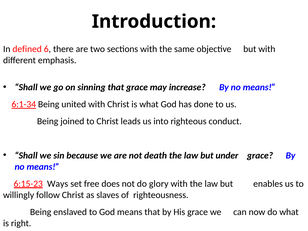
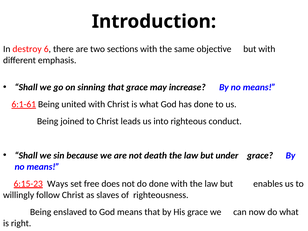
defined: defined -> destroy (27, 49)
6:1-34: 6:1-34 -> 6:1-61 (24, 104)
do glory: glory -> done (159, 184)
